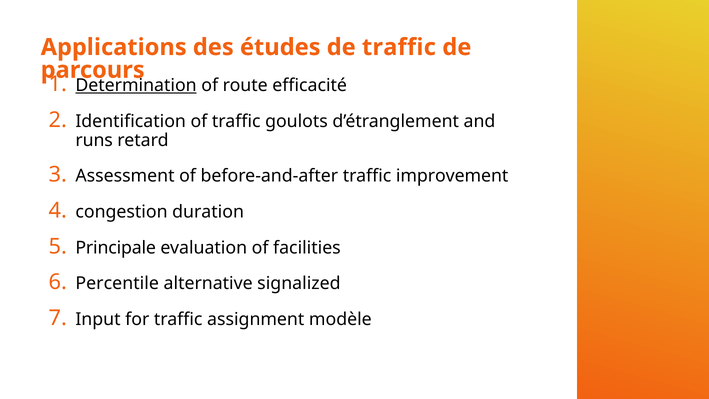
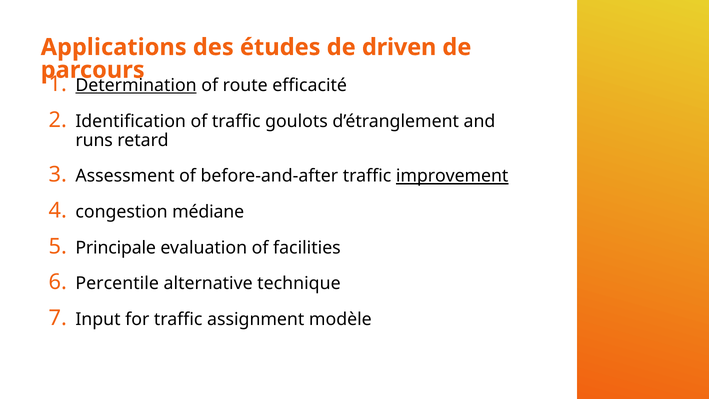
de traffic: traffic -> driven (399, 47)
improvement underline: none -> present (452, 176)
duration: duration -> médiane (208, 212)
signalized: signalized -> technique (299, 283)
